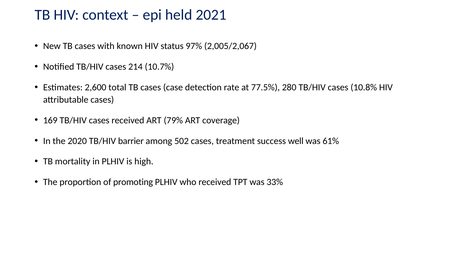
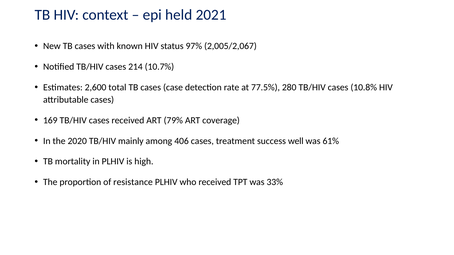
barrier: barrier -> mainly (131, 141)
502: 502 -> 406 (182, 141)
promoting: promoting -> resistance (133, 182)
